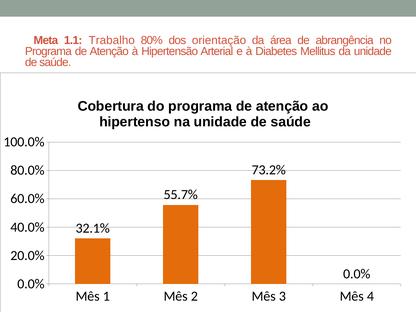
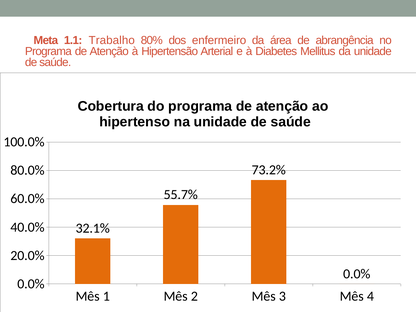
orientação: orientação -> enfermeiro (219, 40)
